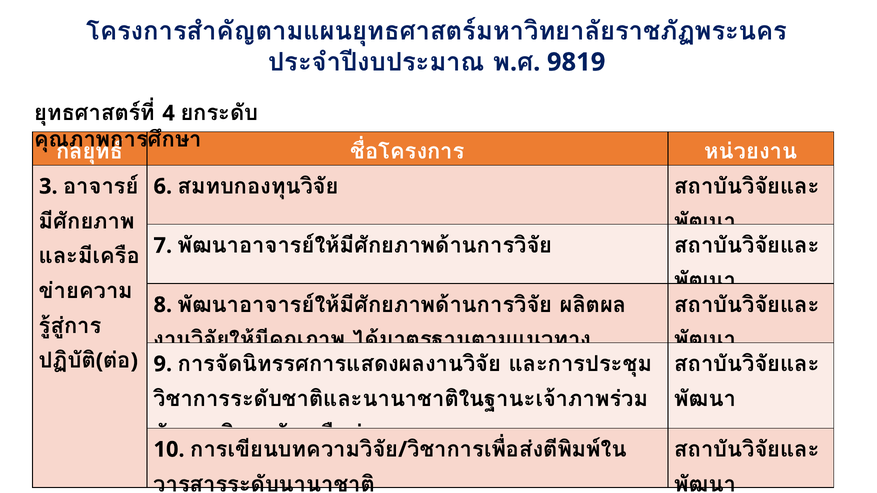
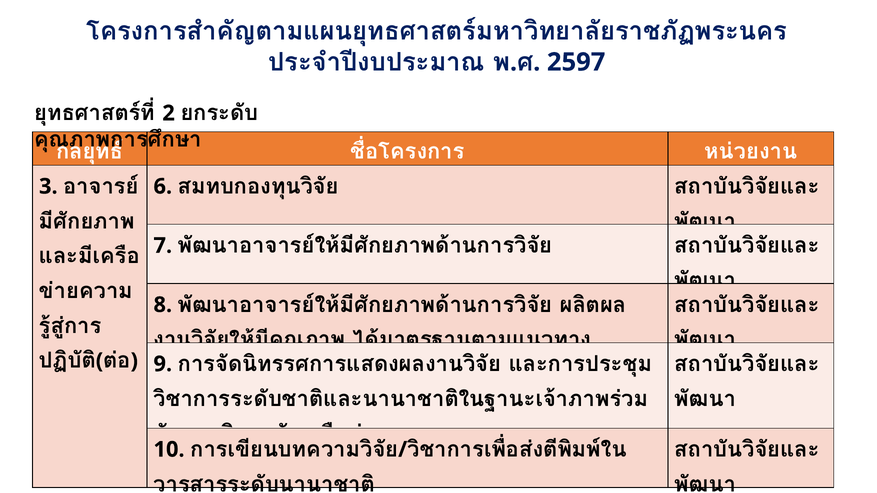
9819: 9819 -> 2597 (576, 62)
4: 4 -> 2 (169, 113)
